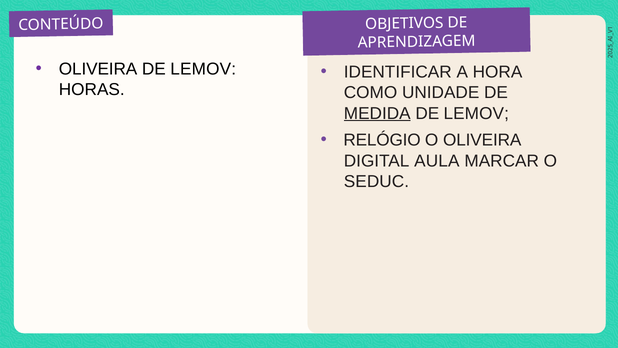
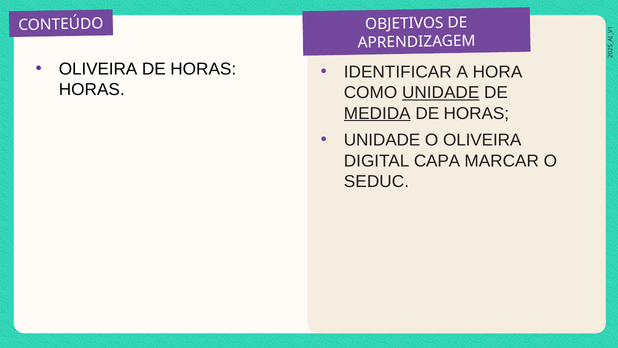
LEMOV: LEMOV -> HORAS (203, 69)
UNIDADE underline: none -> present (441, 93)
LEMOV: LEMOV -> HORAS (476, 113)
RELÓGIO: RELÓGIO -> UNIDADE (382, 140)
AULA: AULA -> CAPA (437, 161)
